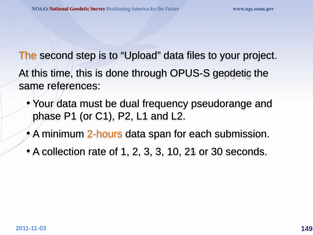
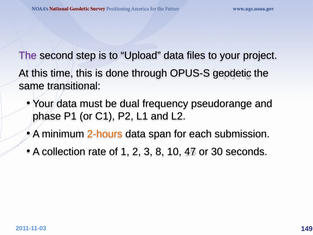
The colour: orange -> purple (28, 55)
references: references -> transitional (74, 86)
3 3: 3 -> 8 (160, 151)
21: 21 -> 47 (190, 151)
